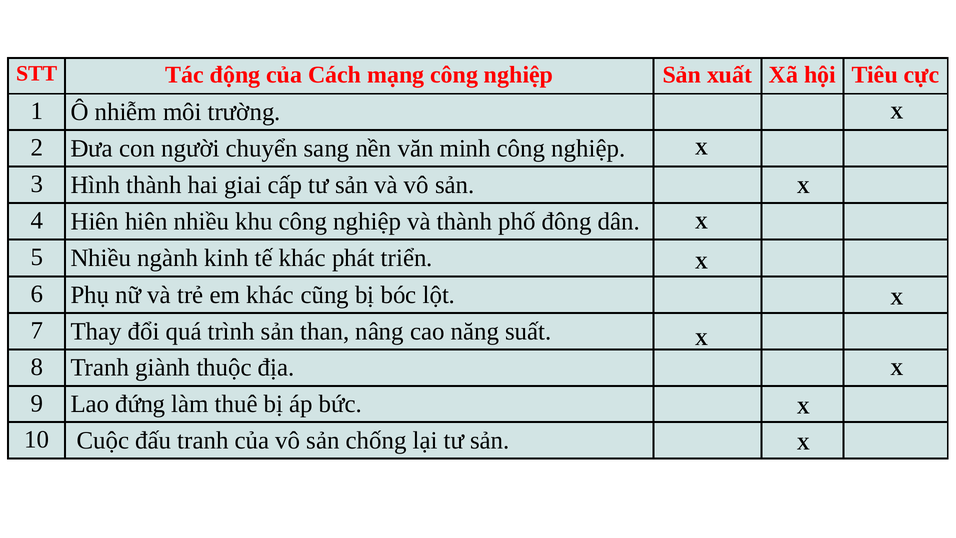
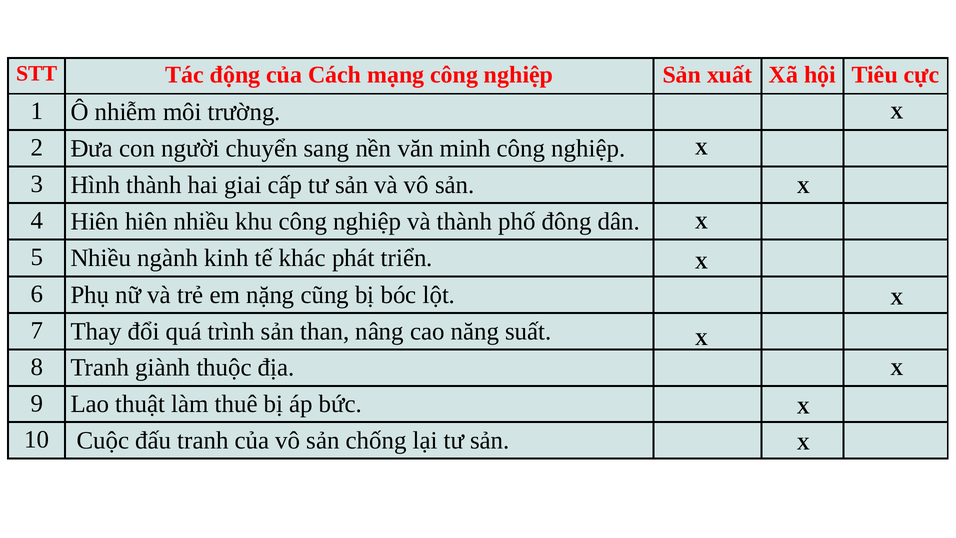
em khác: khác -> nặng (270, 295)
đứng: đứng -> thuật (140, 404)
